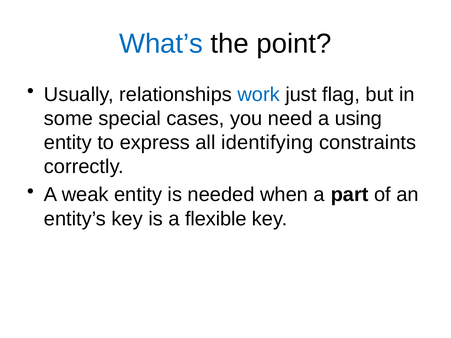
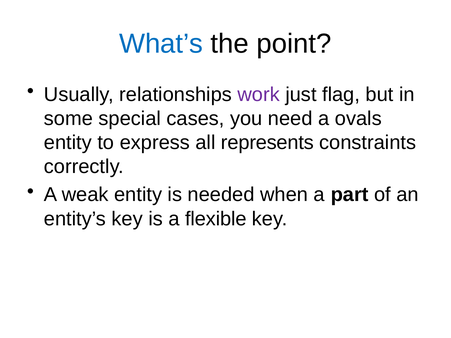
work colour: blue -> purple (259, 95)
using: using -> ovals (358, 119)
identifying: identifying -> represents (267, 143)
